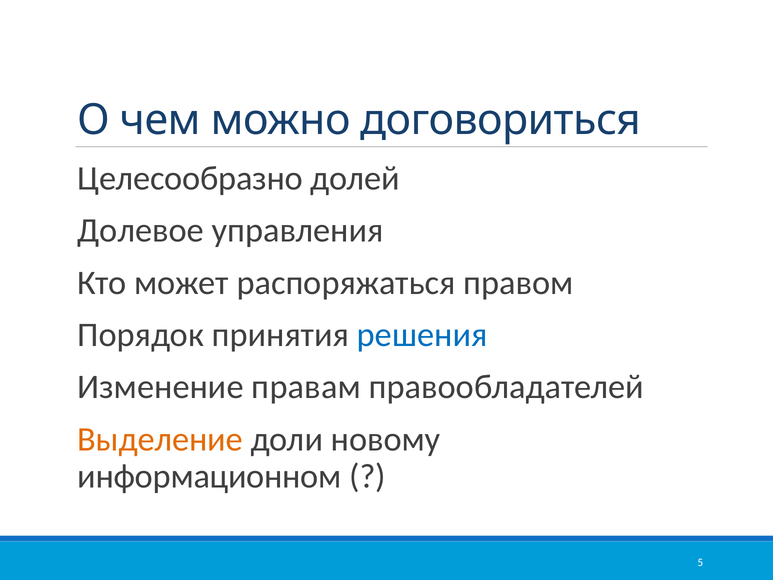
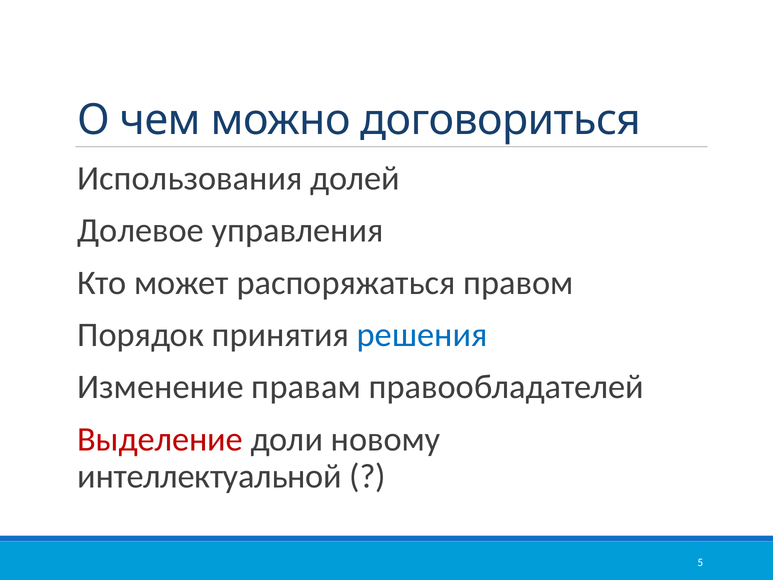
Целесообразно: Целесообразно -> Использования (190, 178)
Выделение colour: orange -> red (160, 439)
информационном: информационном -> интеллектуальной (209, 476)
